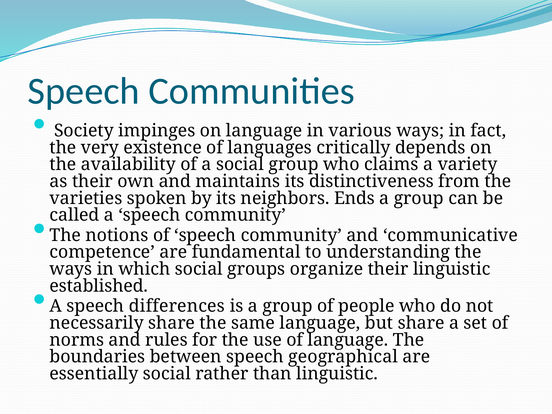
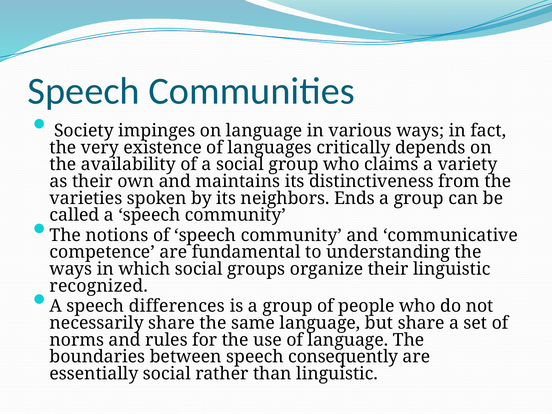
established: established -> recognized (99, 286)
geographical: geographical -> consequently (343, 357)
